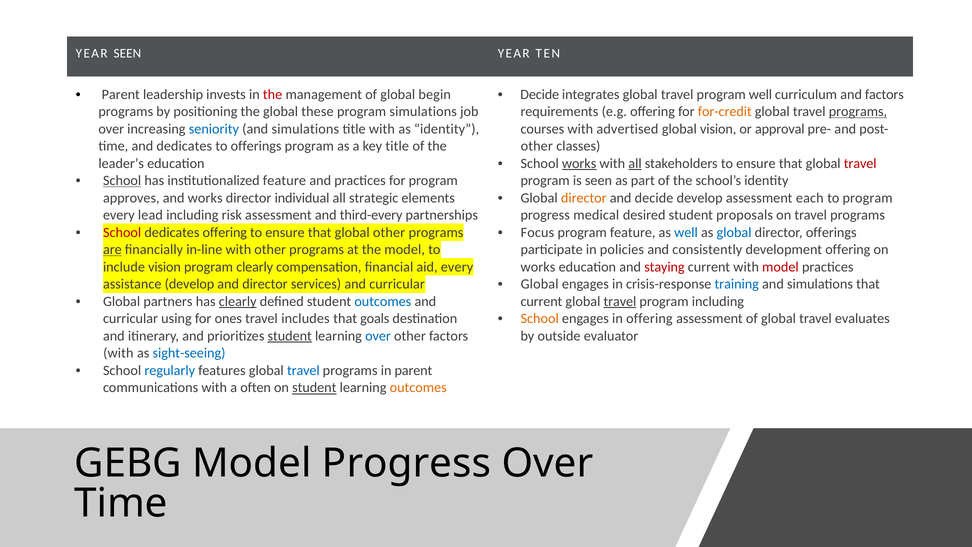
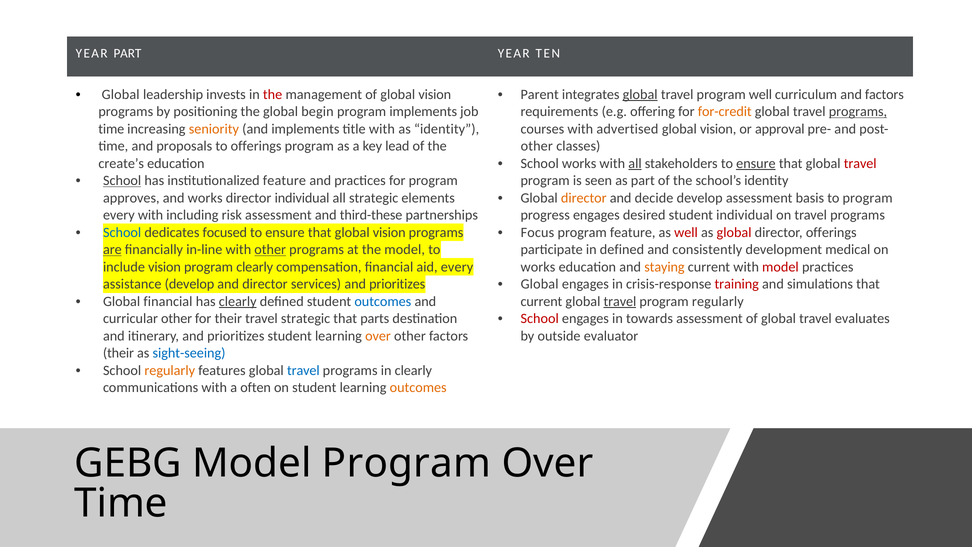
YEAR SEEN: SEEN -> PART (127, 53)
Parent: Parent -> Global (121, 94)
of global begin: begin -> vision (435, 94)
Decide: Decide -> Parent (540, 94)
global underline: none -> present (640, 94)
these: these -> begin (317, 112)
program simulations: simulations -> implements (423, 112)
over: over -> time (111, 129)
seniority colour: blue -> orange (214, 129)
simulations: simulations -> implements (305, 129)
and dedicates: dedicates -> proposals (184, 146)
key title: title -> lead (397, 146)
works underline: present -> none (579, 163)
ensure underline: none -> present (756, 163)
leader’s: leader’s -> create’s (121, 163)
each: each -> basis (810, 198)
every lead: lead -> with (151, 215)
third-every: third-every -> third-these (371, 215)
progress medical: medical -> engages (596, 215)
student proposals: proposals -> individual (745, 215)
School colour: red -> blue (122, 232)
dedicates offering: offering -> focused (225, 232)
that global other: other -> vision (389, 232)
well colour: blue -> red (686, 232)
global colour: blue -> red (734, 232)
other underline: none -> present (270, 250)
in policies: policies -> defined (622, 250)
development offering: offering -> medical (848, 250)
staying colour: red -> orange (664, 267)
training colour: blue -> red (737, 284)
services and curricular: curricular -> prioritizes (397, 284)
Global partners: partners -> financial (168, 301)
program including: including -> regularly (718, 301)
School colour: orange -> red (540, 319)
in offering: offering -> towards (650, 319)
curricular using: using -> other (177, 319)
for ones: ones -> their (228, 319)
travel includes: includes -> strategic (306, 319)
goals: goals -> parts (375, 319)
student underline: present -> none (290, 336)
over colour: blue -> orange (378, 336)
with: with -> their (118, 353)
regularly colour: blue -> orange (170, 370)
in parent: parent -> clearly (413, 370)
student underline: present -> none (314, 388)
Model Progress: Progress -> Program (406, 463)
